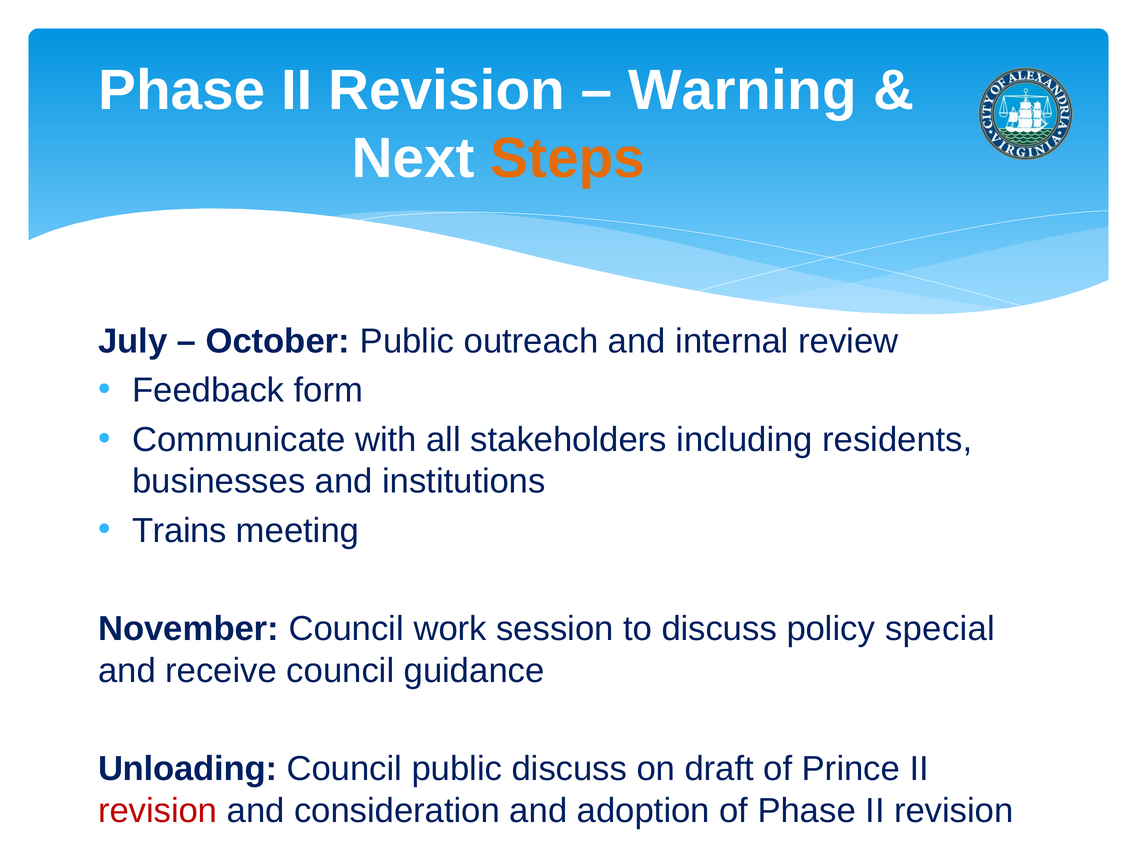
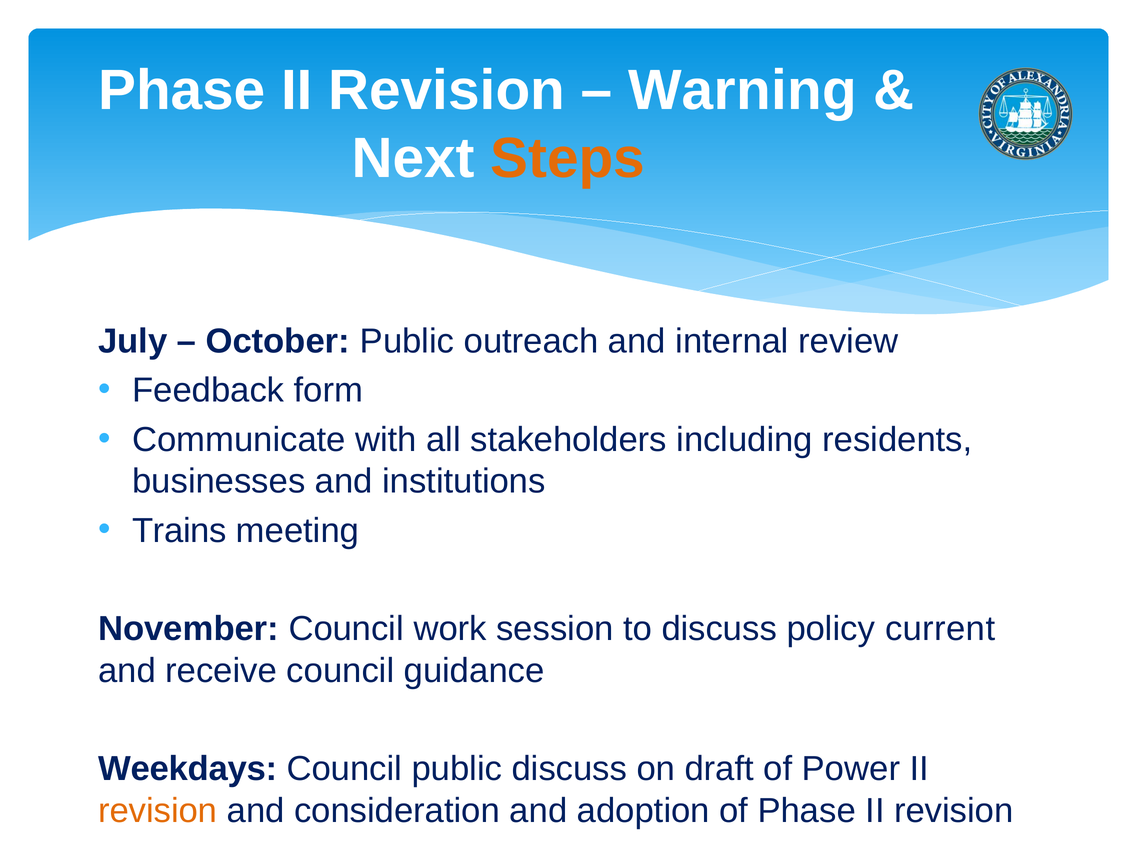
special: special -> current (940, 629)
Unloading: Unloading -> Weekdays (188, 769)
Prince: Prince -> Power (851, 769)
revision colour: red -> orange (158, 811)
